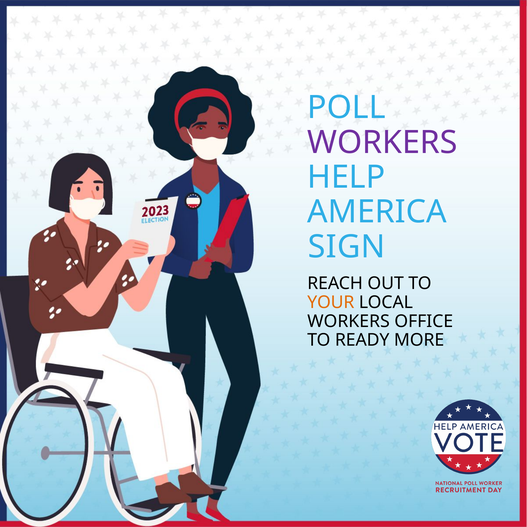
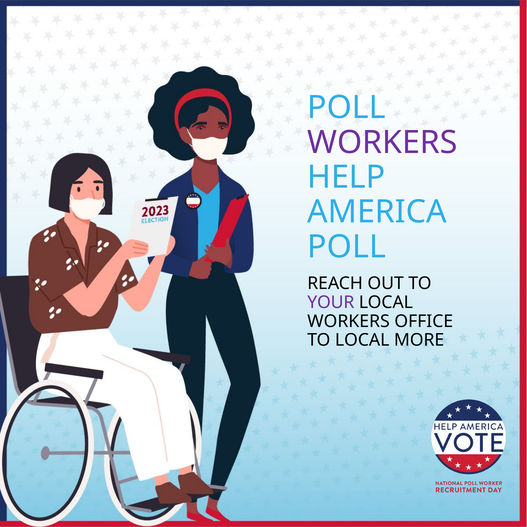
SIGN: SIGN -> POLL (347, 247)
YOUR colour: orange -> purple (331, 302)
TO READY: READY -> LOCAL (362, 340)
